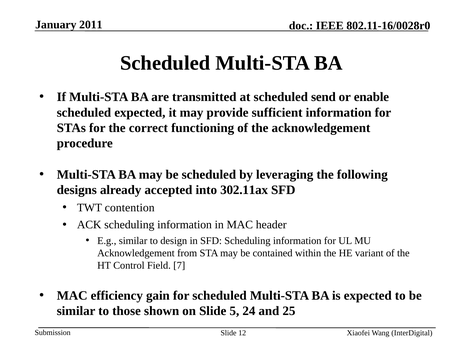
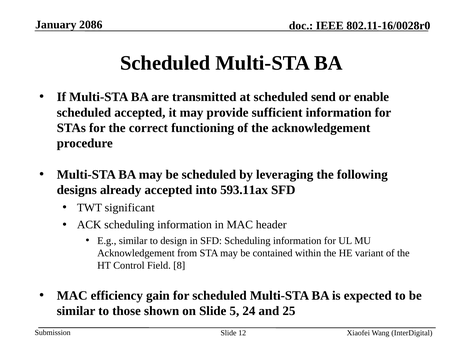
2011: 2011 -> 2086 (91, 25)
scheduled expected: expected -> accepted (140, 113)
302.11ax: 302.11ax -> 593.11ax (244, 190)
contention: contention -> significant (130, 208)
7: 7 -> 8 (179, 266)
